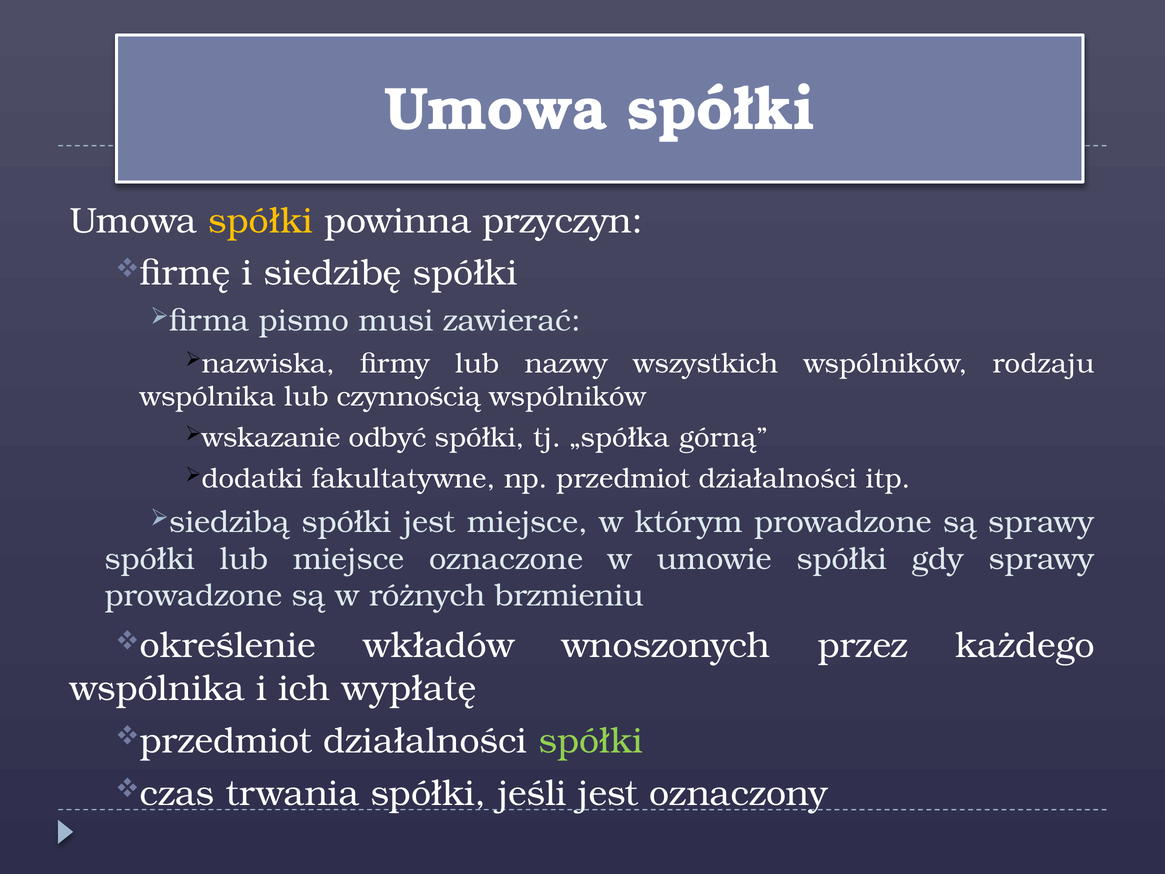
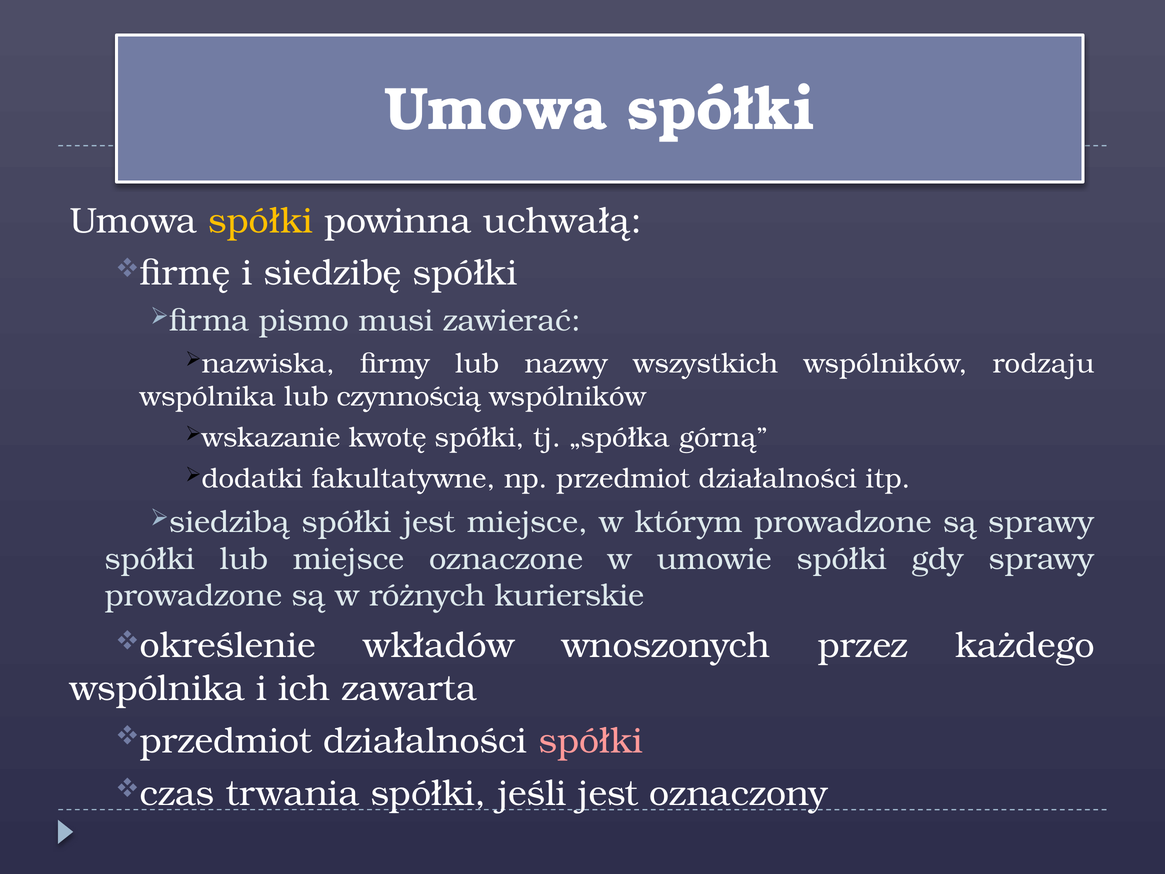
przyczyn: przyczyn -> uchwałą (562, 221)
odbyć: odbyć -> kwotę (388, 438)
brzmieniu: brzmieniu -> kurierskie (570, 596)
wypłatę: wypłatę -> zawarta (409, 688)
spółki colour: light green -> pink (591, 741)
